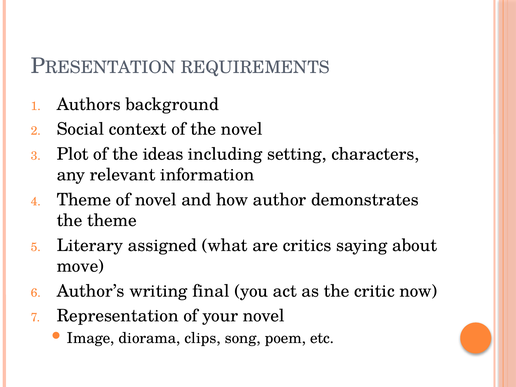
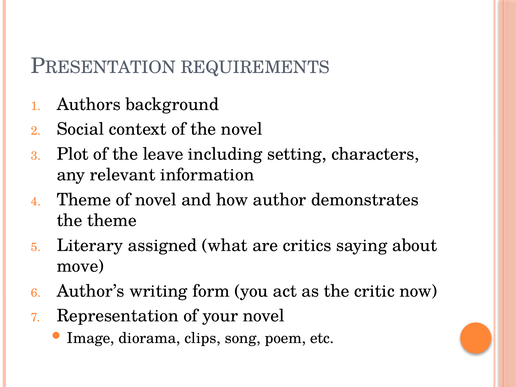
ideas: ideas -> leave (163, 154)
final: final -> form (211, 291)
